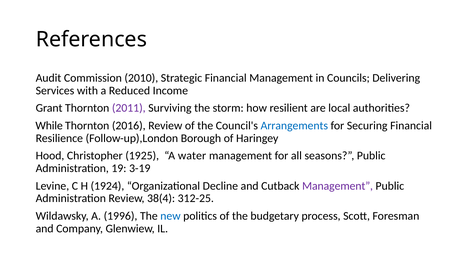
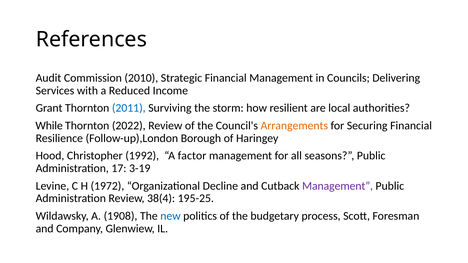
2011 colour: purple -> blue (129, 108)
2016: 2016 -> 2022 (129, 126)
Arrangements colour: blue -> orange (294, 126)
1925: 1925 -> 1992 (142, 156)
water: water -> factor (192, 156)
19: 19 -> 17 (119, 168)
1924: 1924 -> 1972 (107, 186)
312-25: 312-25 -> 195-25 (196, 199)
1996: 1996 -> 1908 (121, 216)
